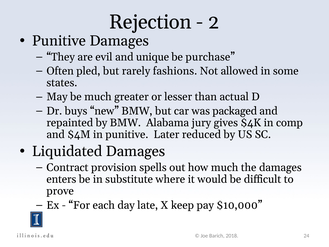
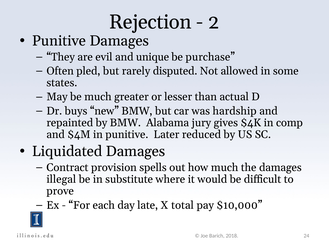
fashions: fashions -> disputed (175, 71)
packaged: packaged -> hardship (235, 111)
enters: enters -> illegal (61, 179)
keep: keep -> total (183, 205)
